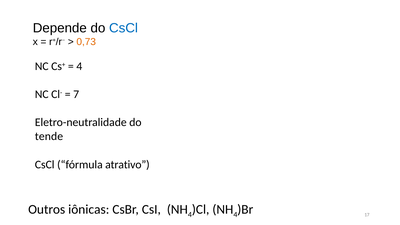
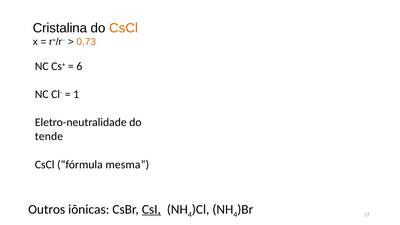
Depende: Depende -> Cristalina (60, 28)
CsCl colour: blue -> orange (123, 28)
4: 4 -> 6 (79, 66)
7: 7 -> 1 (76, 94)
atrativo: atrativo -> mesma (127, 164)
CsI underline: none -> present (151, 209)
